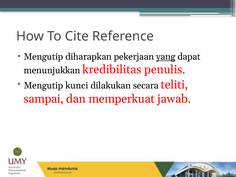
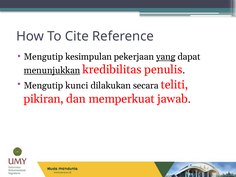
diharapkan: diharapkan -> kesimpulan (89, 57)
menunjukkan underline: none -> present (52, 70)
sampai: sampai -> pikiran (44, 99)
